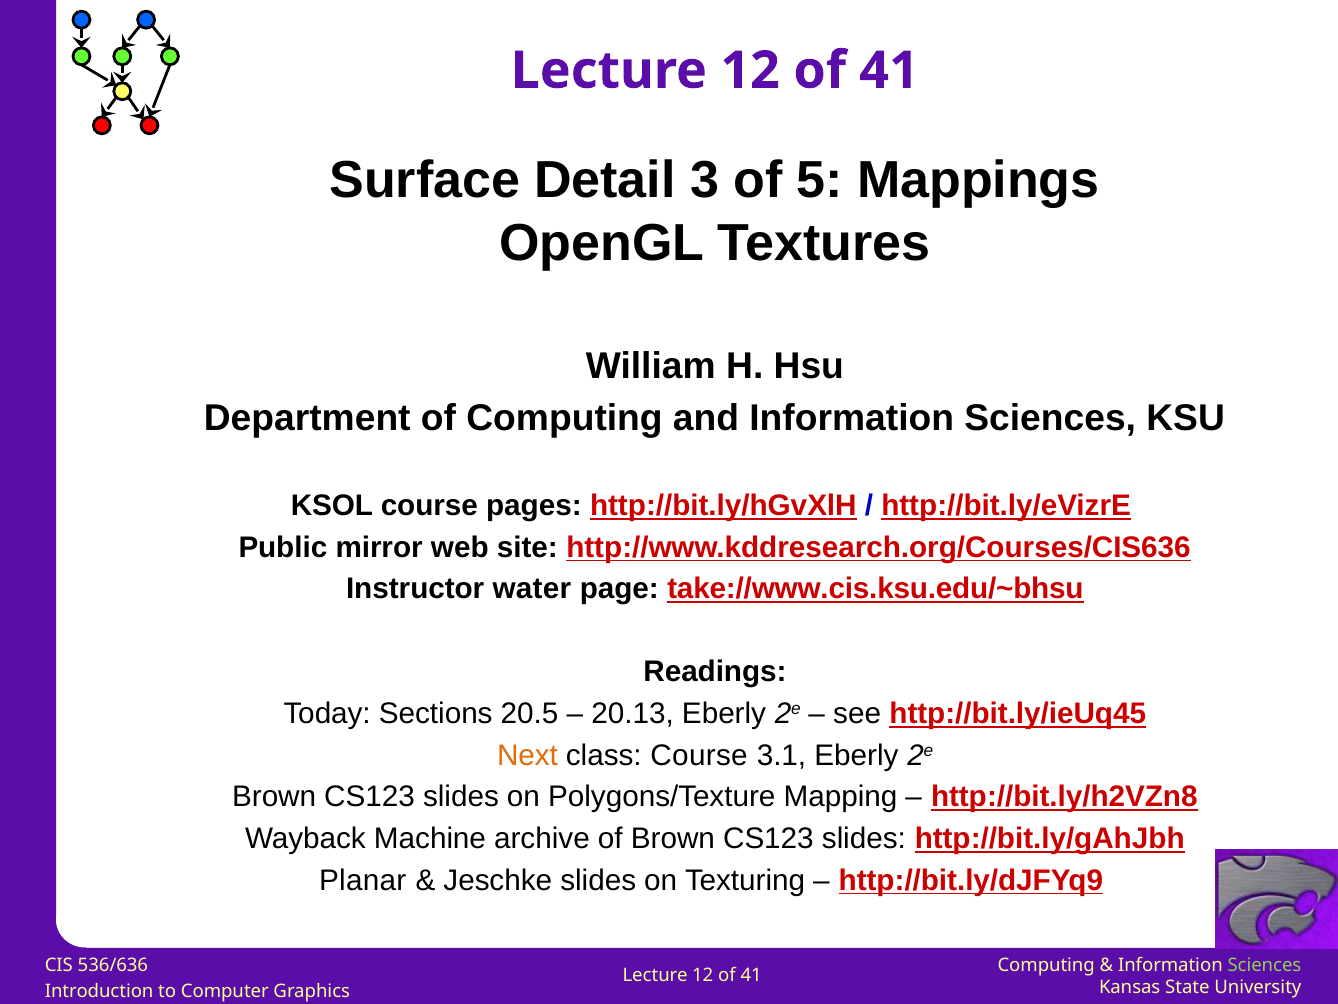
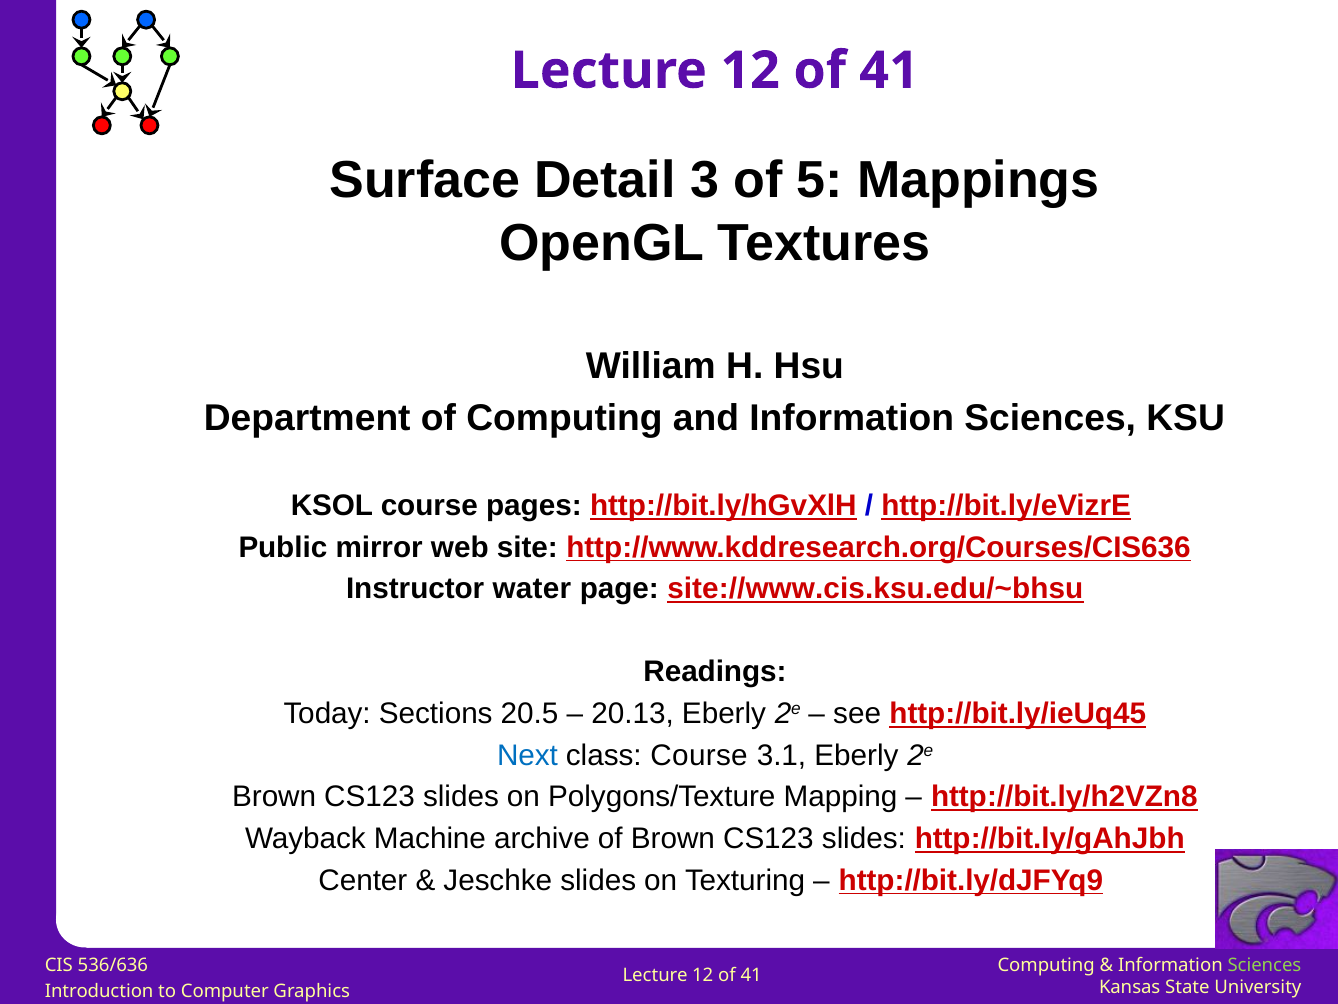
take://www.cis.ksu.edu/~bhsu: take://www.cis.ksu.edu/~bhsu -> site://www.cis.ksu.edu/~bhsu (875, 589)
Next colour: orange -> blue (527, 755)
Planar: Planar -> Center (363, 880)
